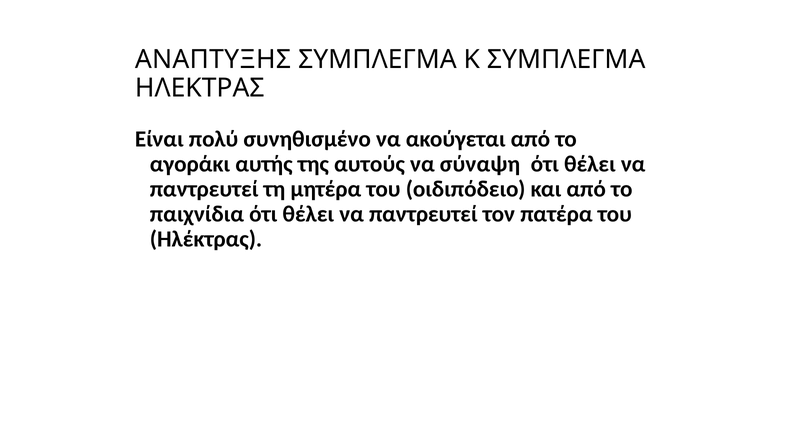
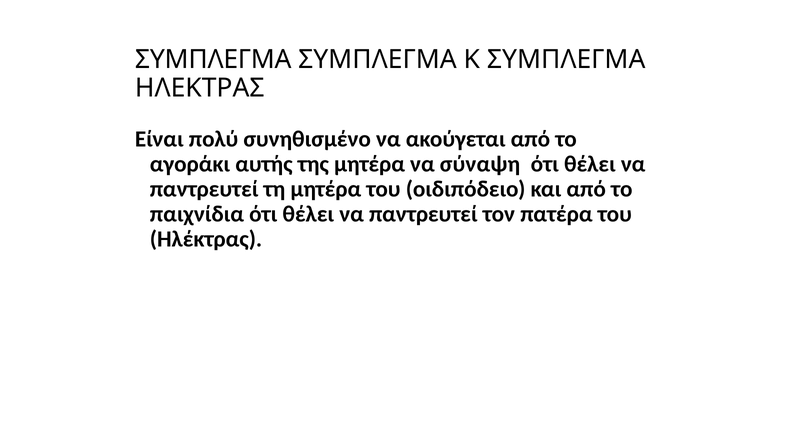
ΑΝΑΠΤΥΞΗΣ: ΑΝΑΠΤΥΞΗΣ -> ΣΥΜΠΛΕΓΜΑ (213, 60)
της αυτούς: αυτούς -> μητέρα (370, 164)
